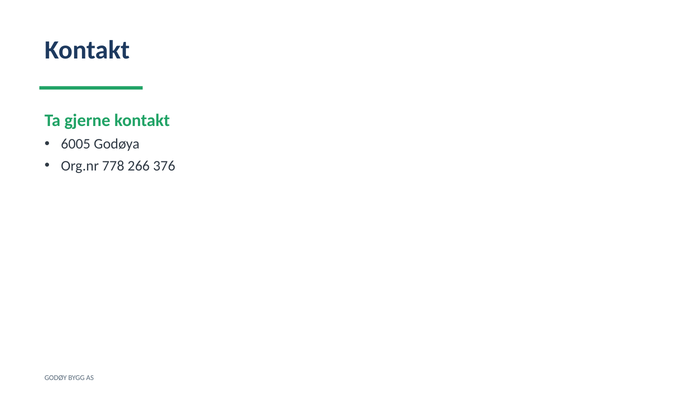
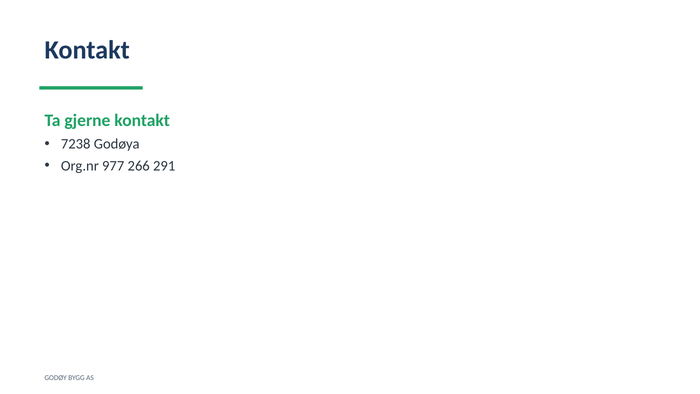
6005: 6005 -> 7238 (76, 144)
778: 778 -> 977 (113, 166)
376: 376 -> 291 (164, 166)
